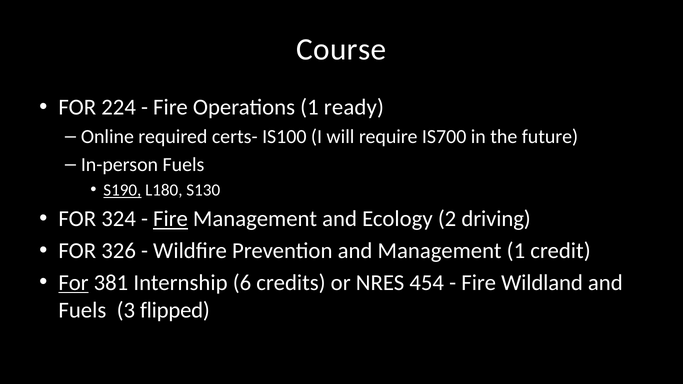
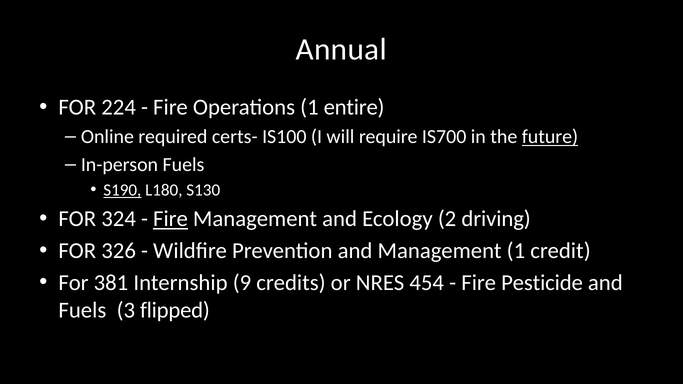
Course: Course -> Annual (341, 50)
ready: ready -> entire (354, 107)
future underline: none -> present (550, 137)
For underline: present -> none (74, 283)
6: 6 -> 9 (242, 283)
Wildland: Wildland -> Pesticide (542, 283)
